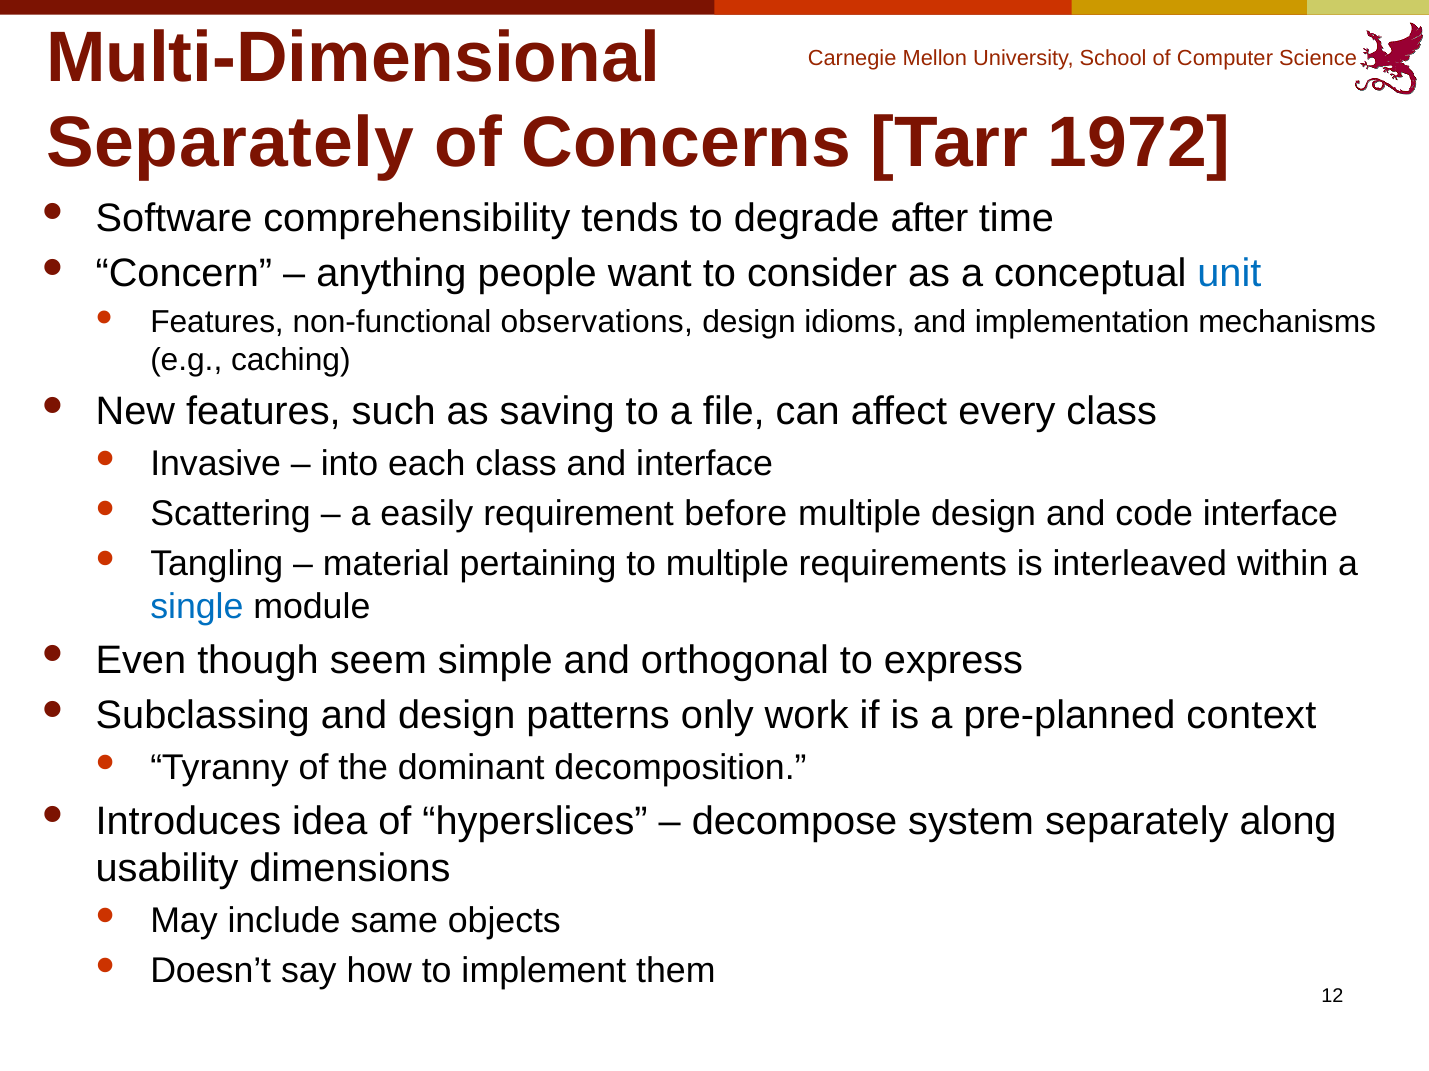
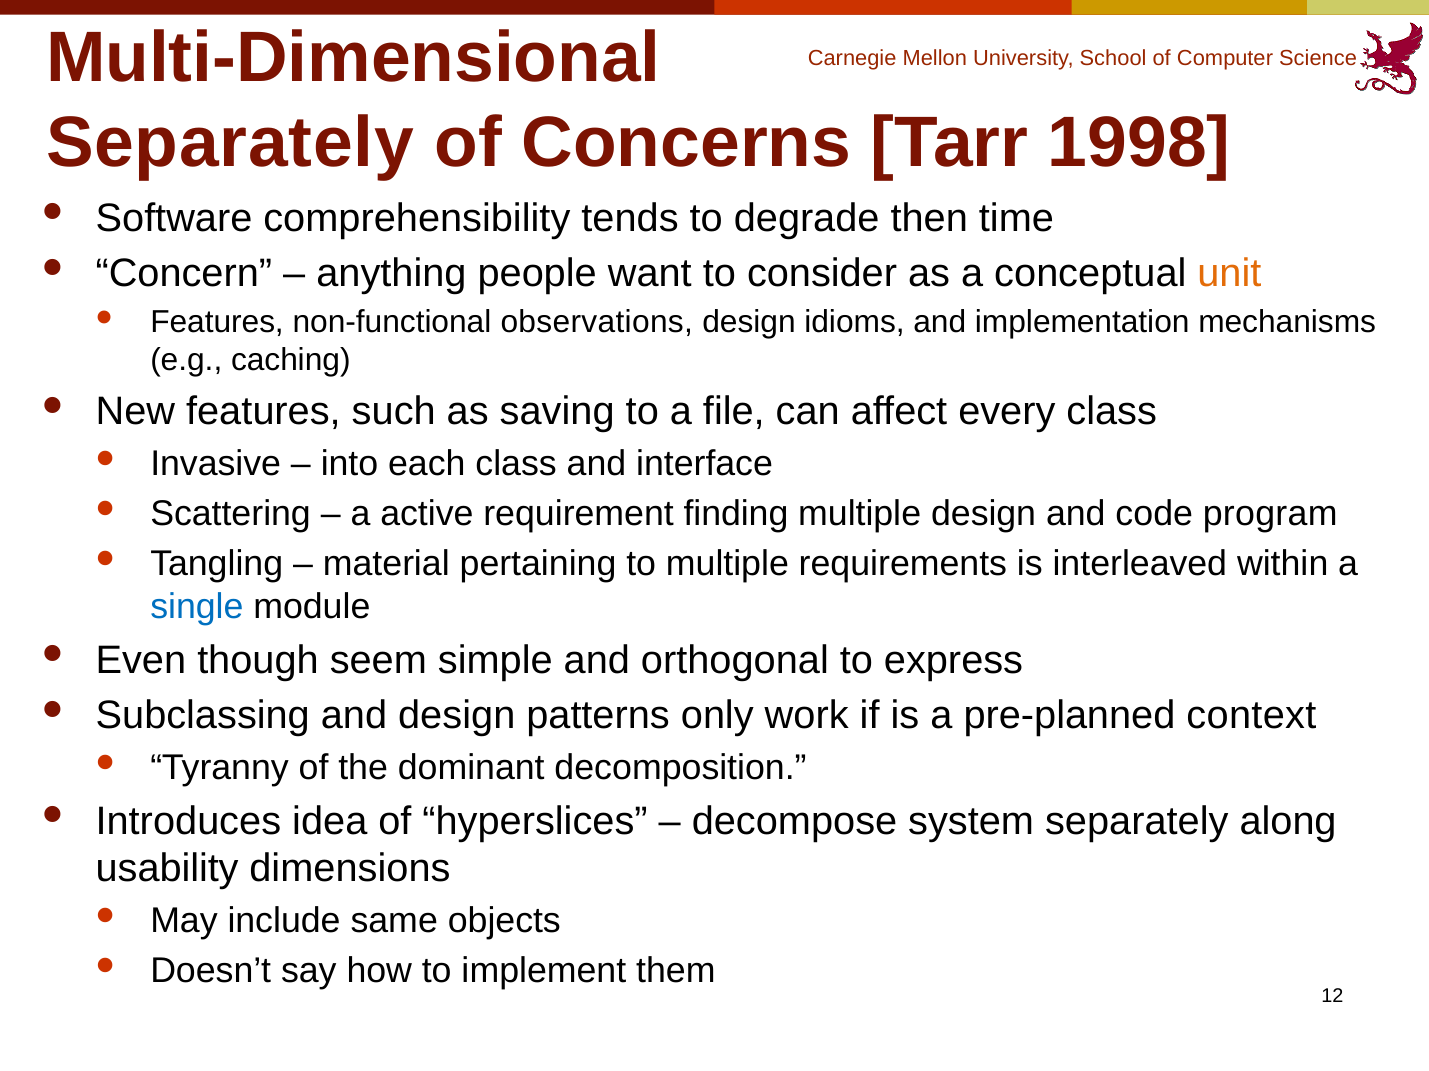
1972: 1972 -> 1998 (1139, 143)
after: after -> then (929, 218)
unit colour: blue -> orange (1229, 274)
easily: easily -> active (427, 514)
before: before -> finding (736, 514)
code interface: interface -> program (1270, 514)
